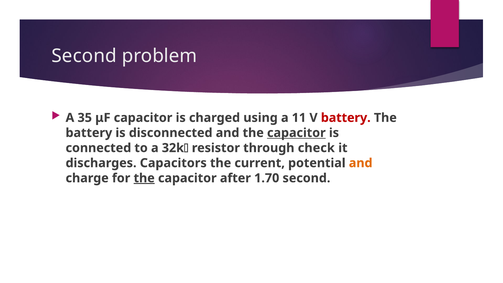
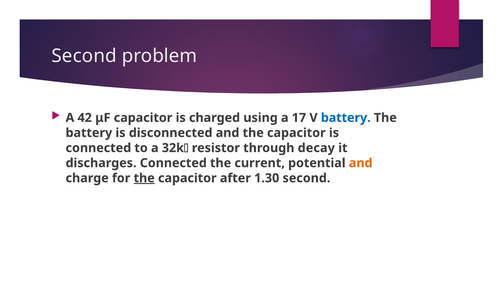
35: 35 -> 42 (85, 118)
11: 11 -> 17 (299, 118)
battery colour: red -> blue (346, 118)
capacitor underline: present -> none (296, 133)
check: check -> decay (316, 148)
discharges Capacitors: Capacitors -> Connected (173, 163)
1.70: 1.70 -> 1.30 (267, 178)
